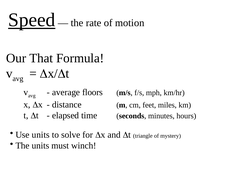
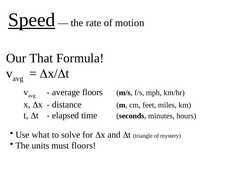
Use units: units -> what (41, 135)
must winch: winch -> floors (84, 146)
